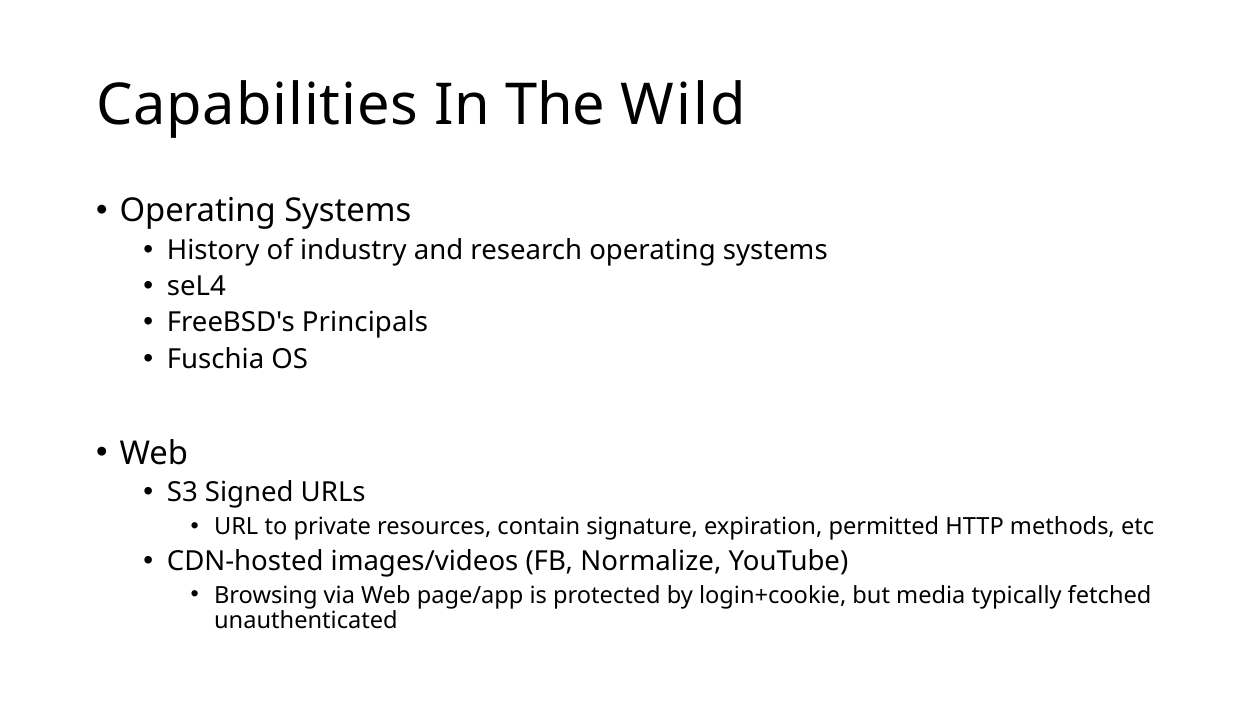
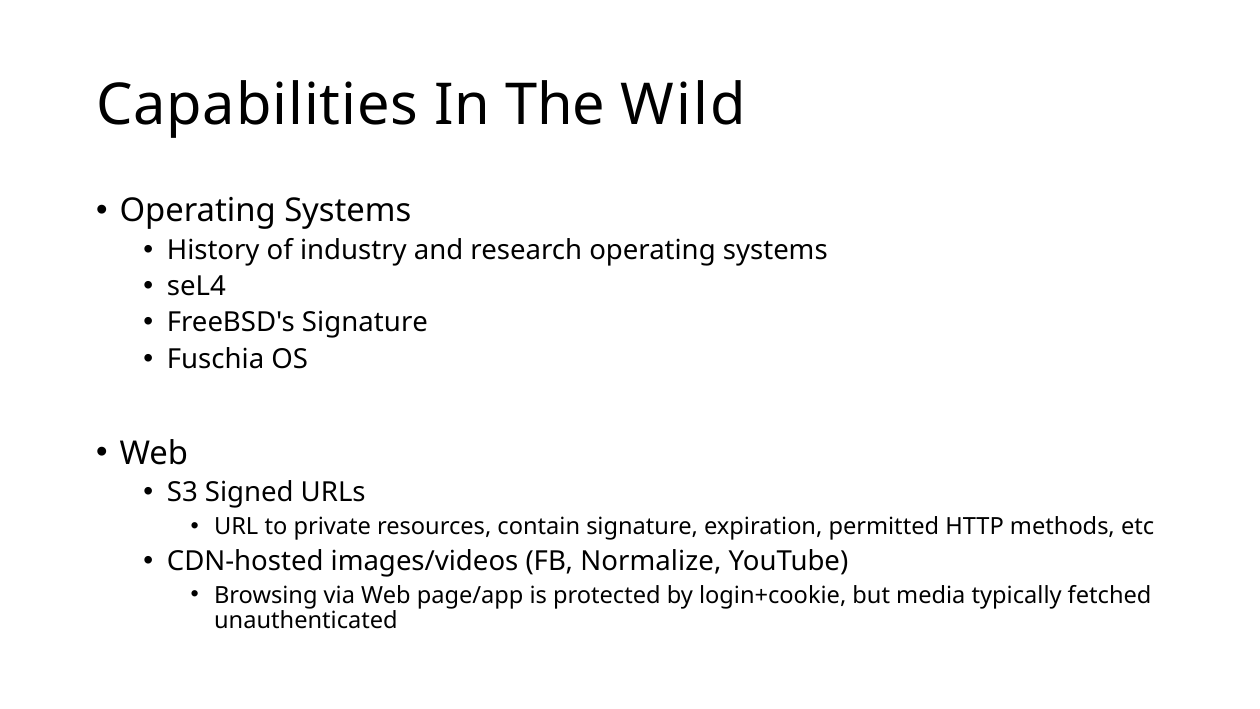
FreeBSD's Principals: Principals -> Signature (365, 323)
